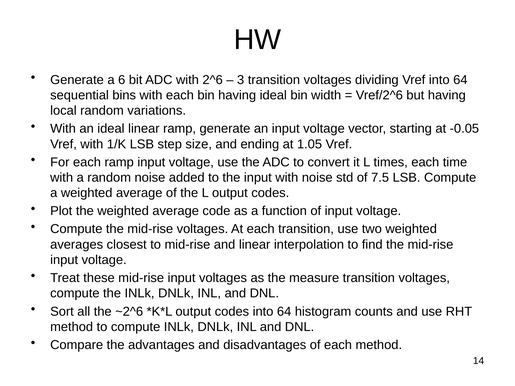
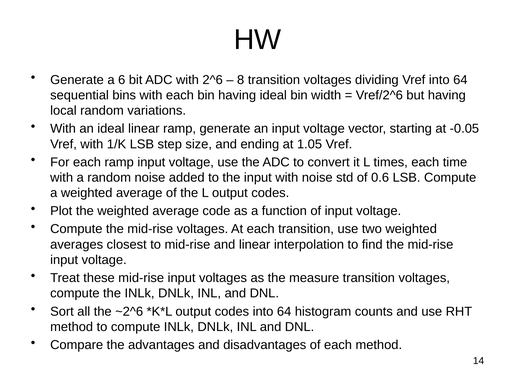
3: 3 -> 8 (241, 80)
7.5: 7.5 -> 0.6 (380, 178)
